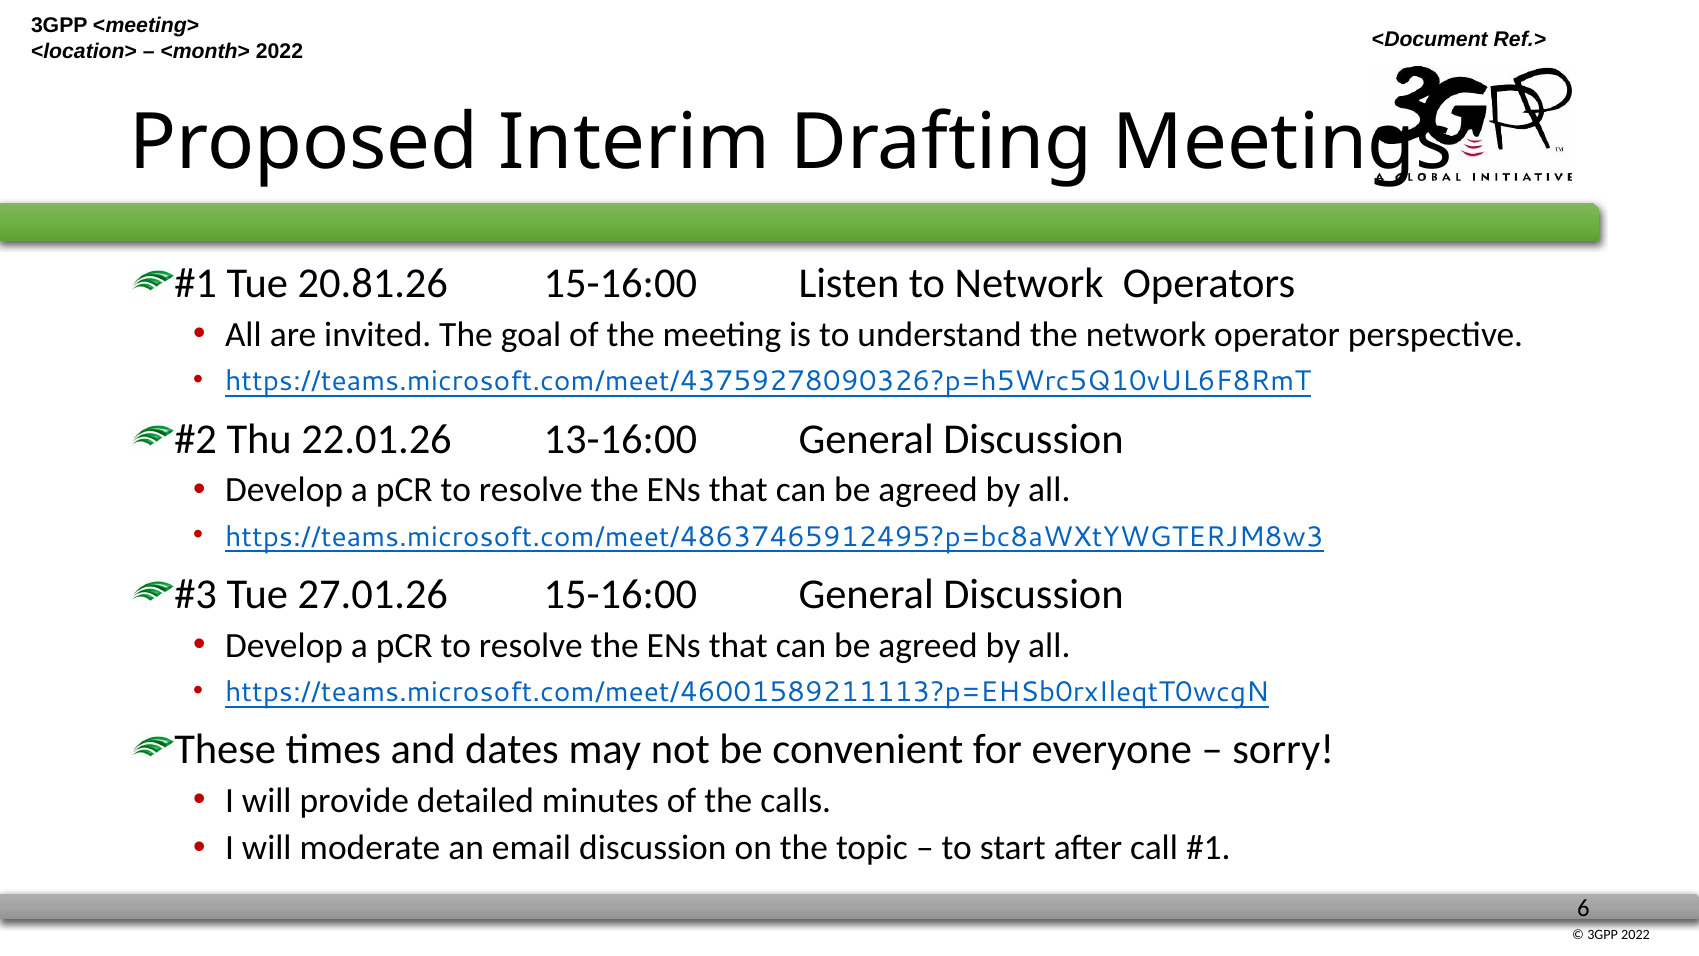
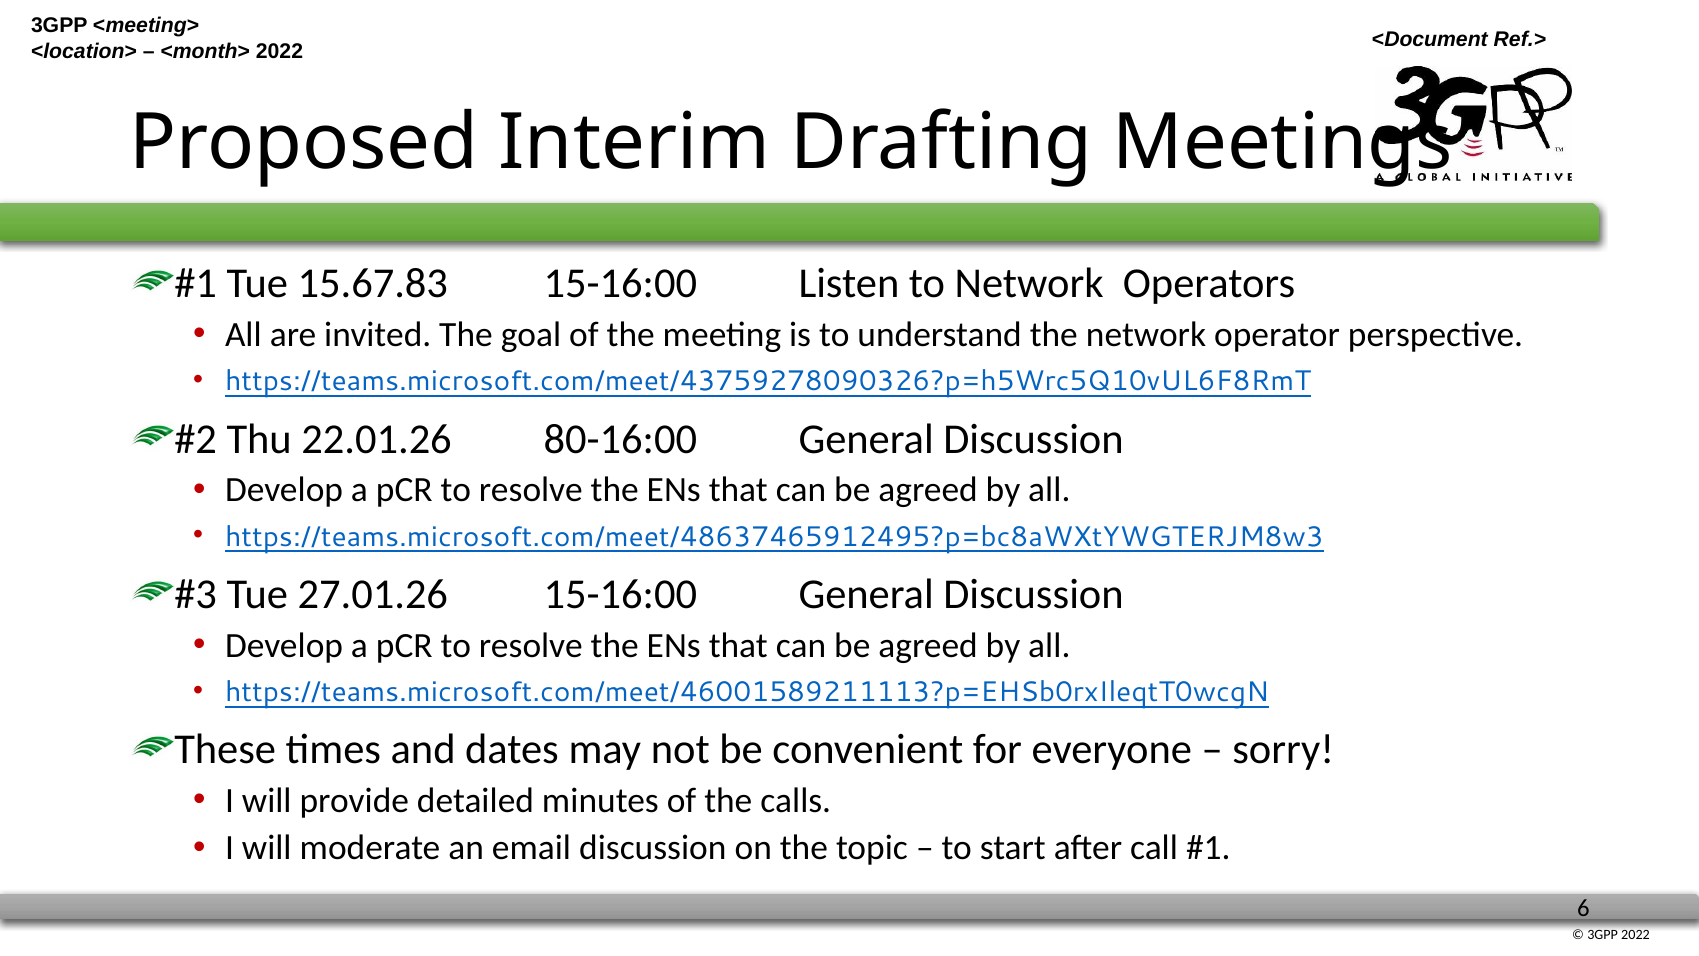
20.81.26: 20.81.26 -> 15.67.83 (373, 283)
13-16:00: 13-16:00 -> 80-16:00 (620, 439)
